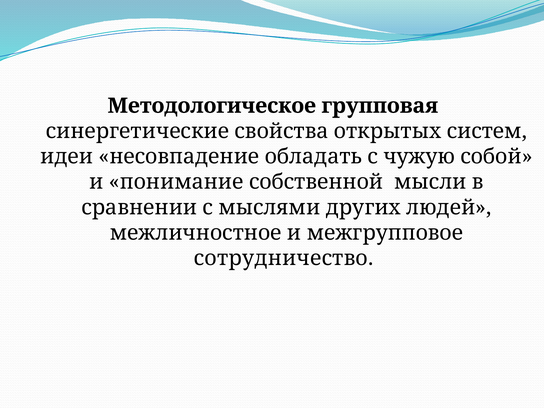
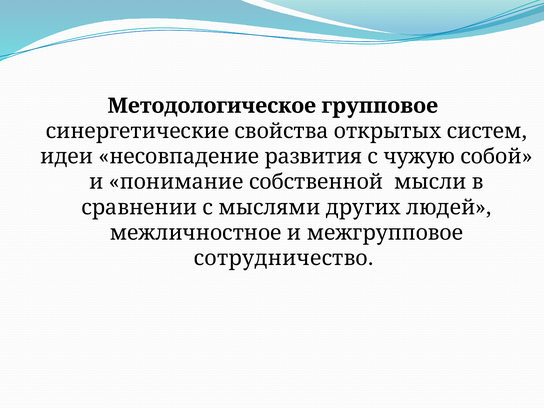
групповая: групповая -> групповое (380, 106)
обладать: обладать -> развития (313, 157)
